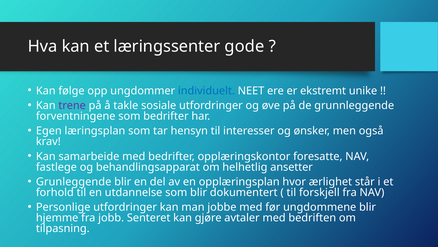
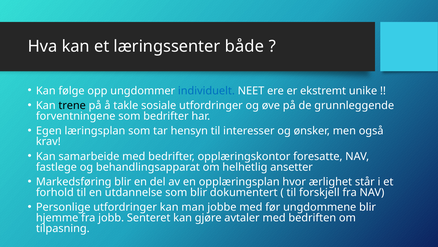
gode: gode -> både (244, 46)
trene colour: purple -> black (72, 105)
Grunleggende: Grunleggende -> Markedsføring (74, 181)
